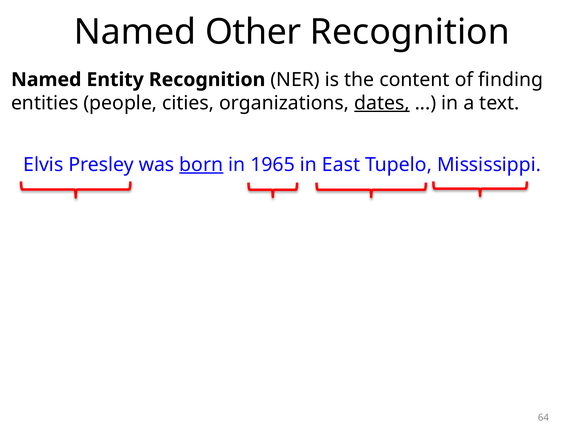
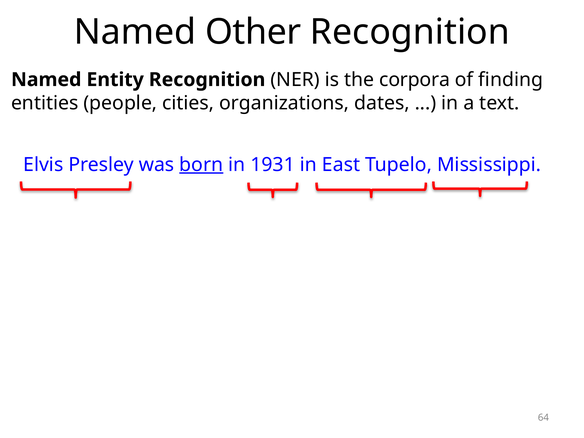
content: content -> corpora (415, 80)
dates underline: present -> none (382, 103)
1965: 1965 -> 1931 (273, 165)
